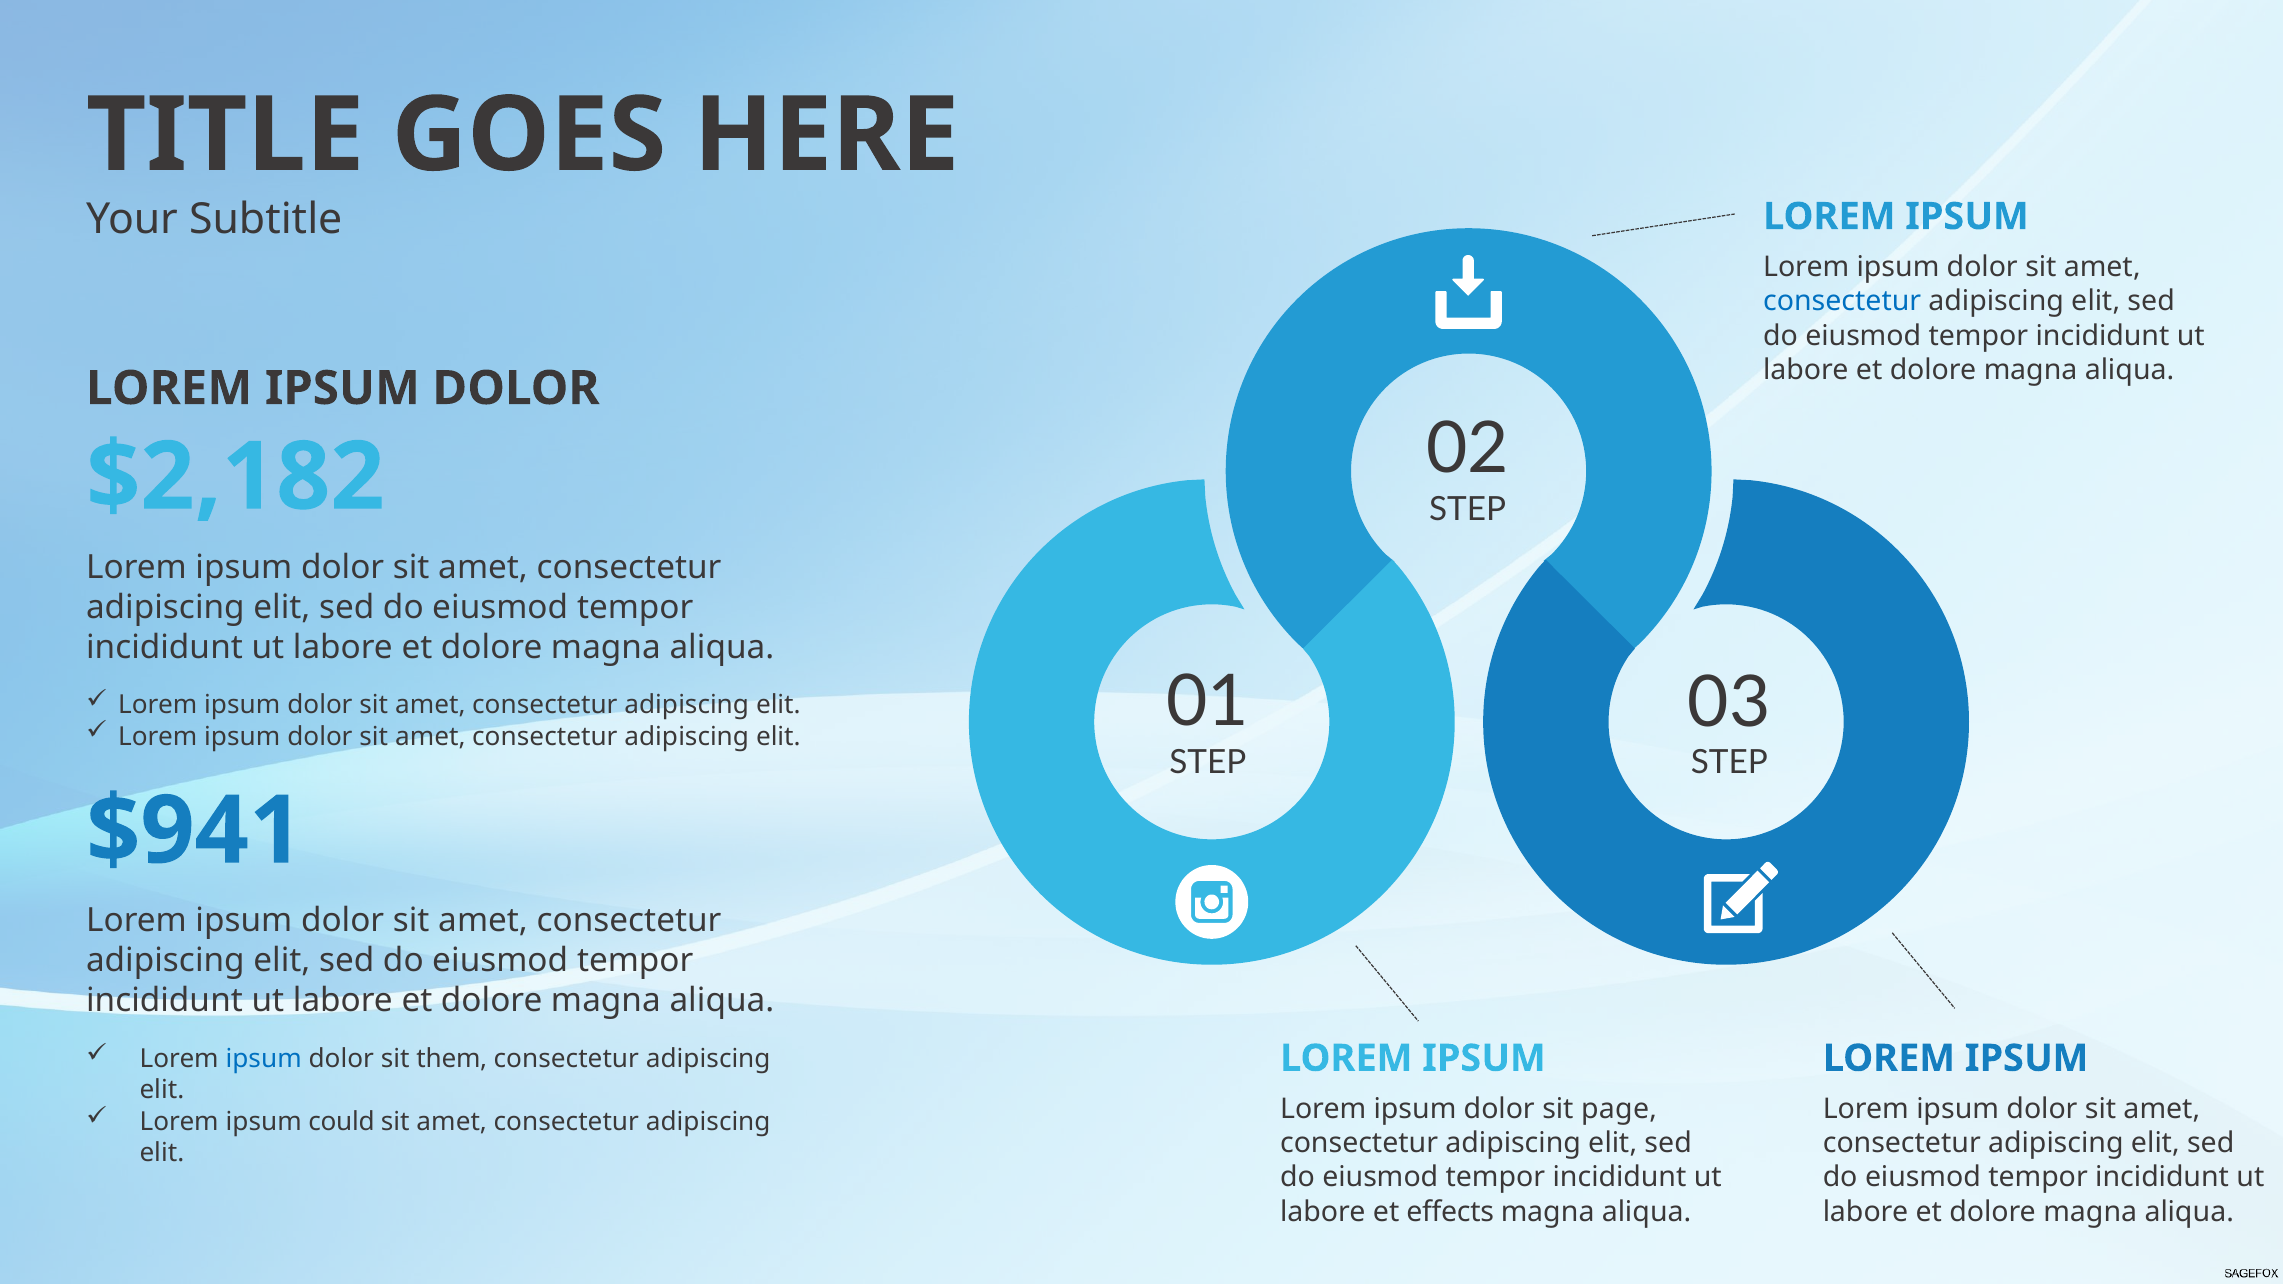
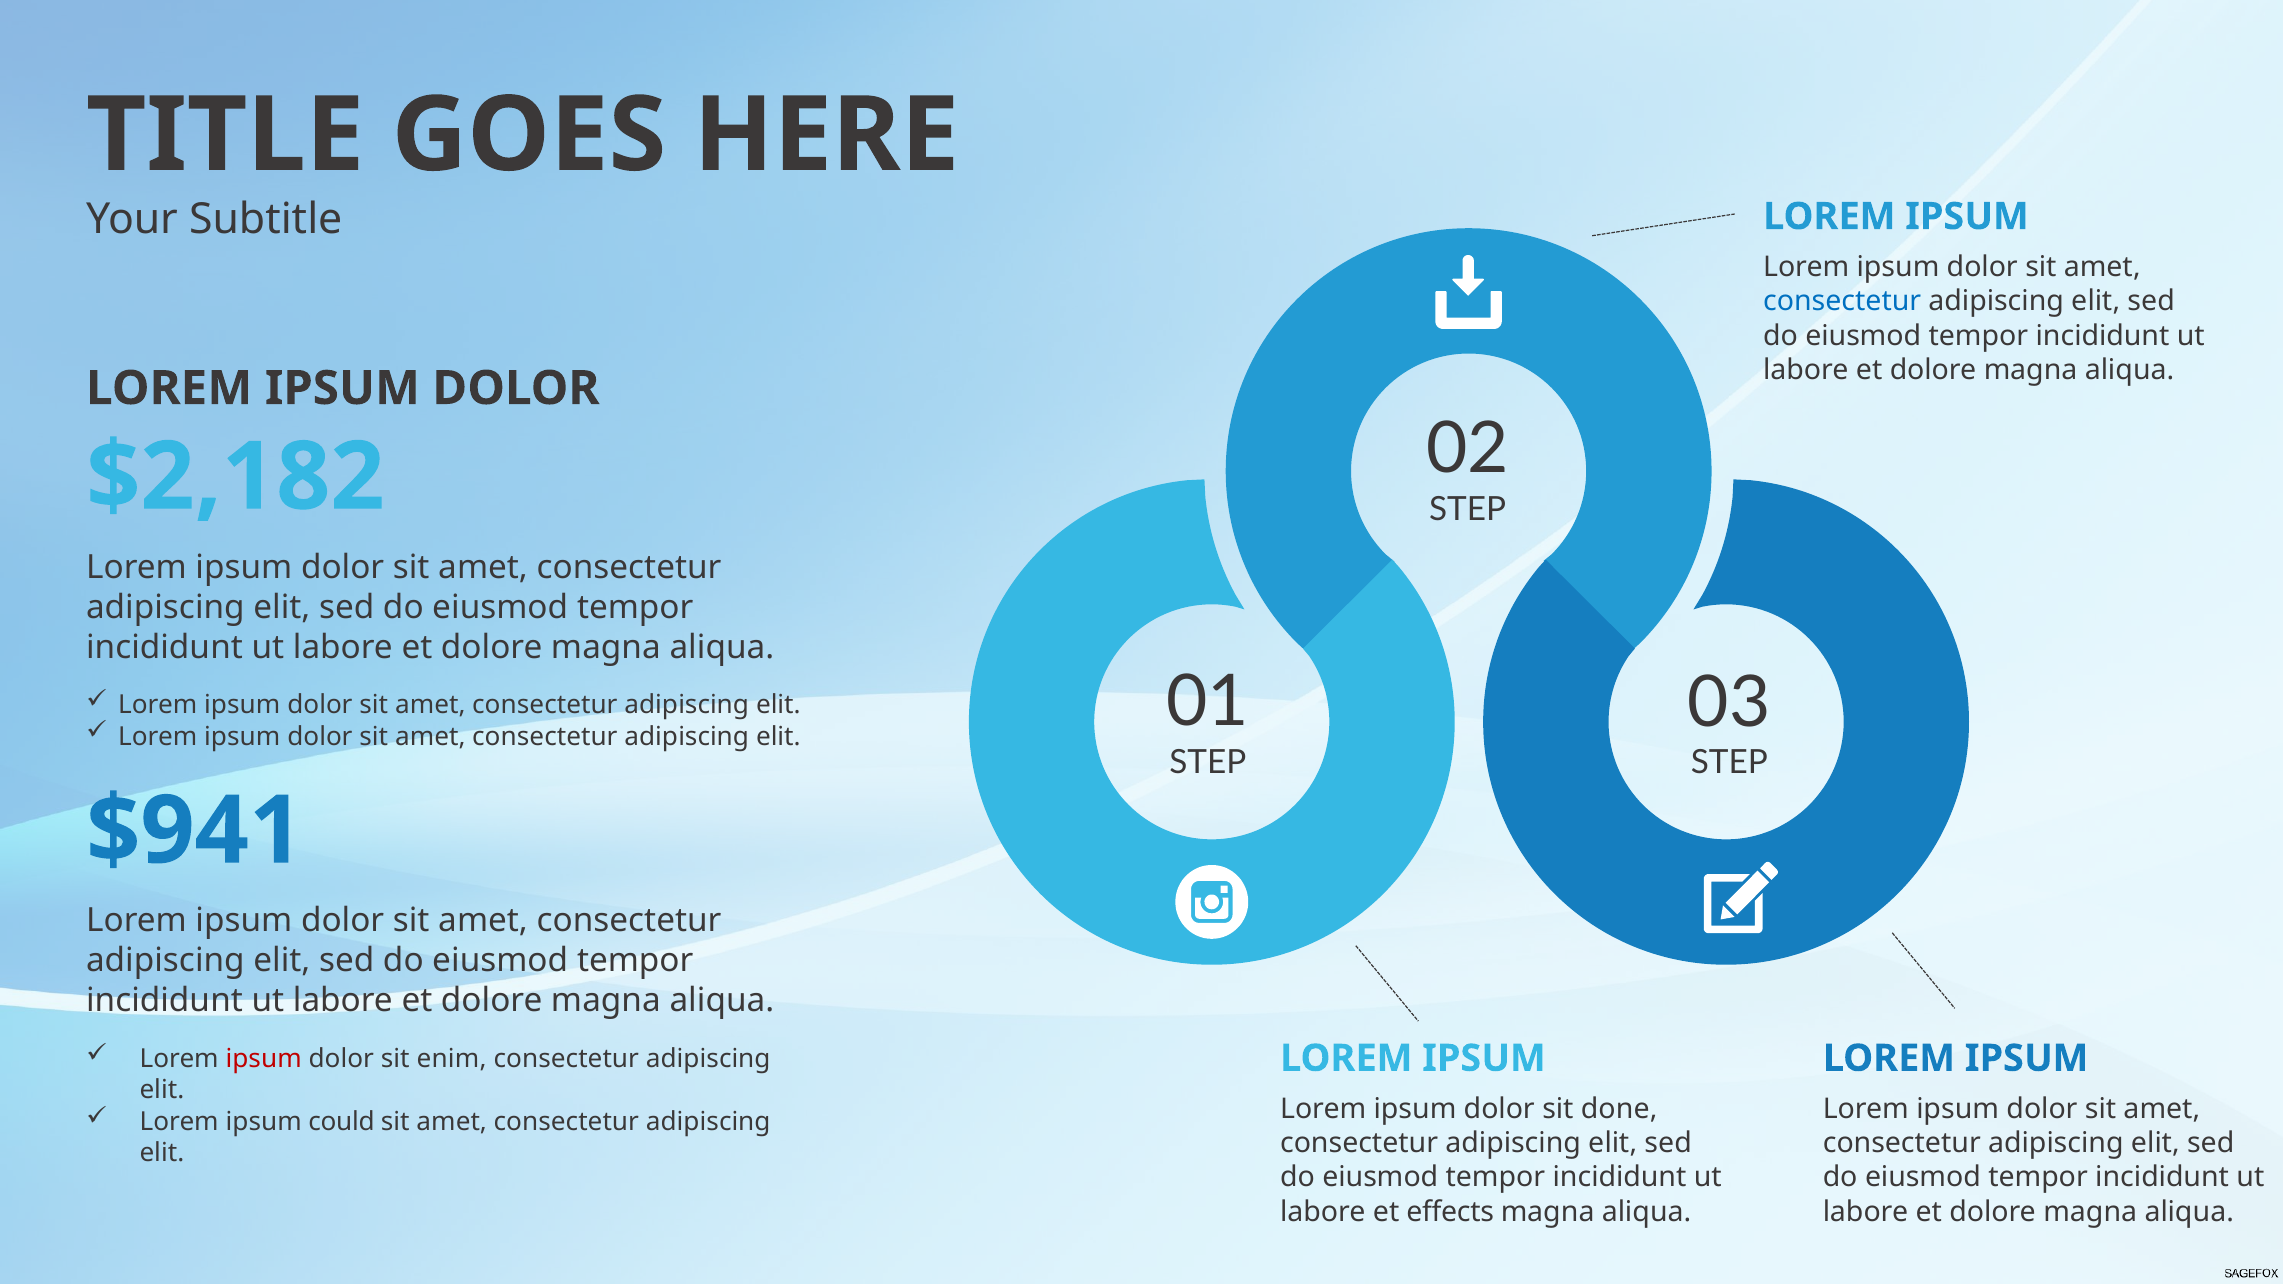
ipsum colour: blue -> red (264, 1059)
them: them -> enim (452, 1059)
page: page -> done (1619, 1109)
